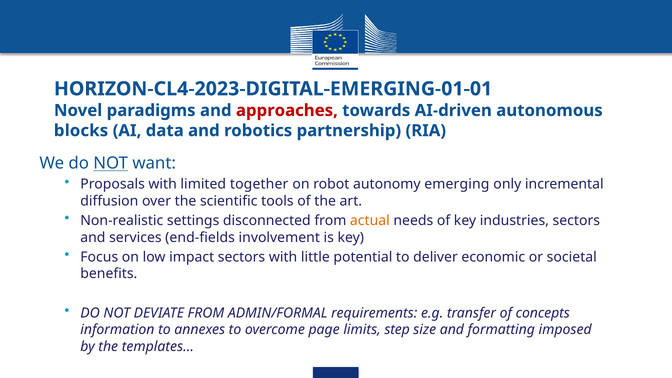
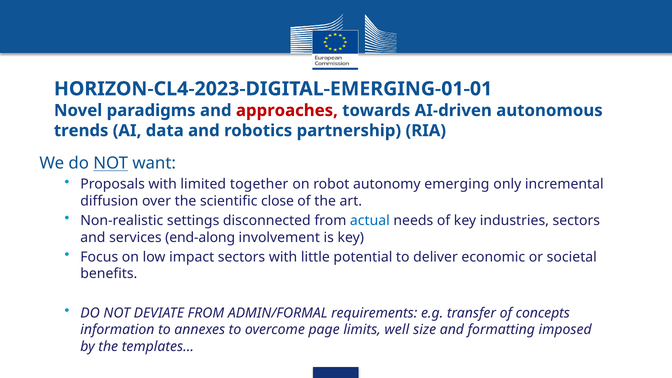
blocks: blocks -> trends (81, 131)
tools: tools -> close (278, 201)
actual colour: orange -> blue (370, 221)
end-fields: end-fields -> end-along (200, 237)
step: step -> well (397, 330)
